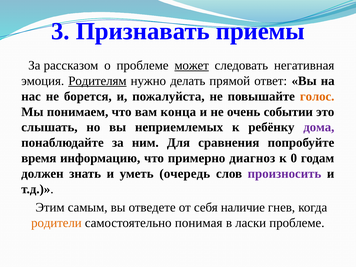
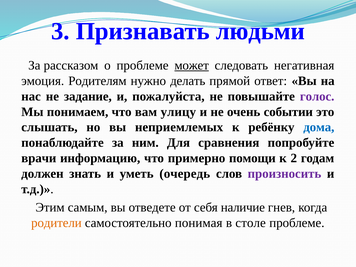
приемы: приемы -> людьми (260, 31)
Родителям underline: present -> none (97, 81)
борется: борется -> задание (88, 96)
голос colour: orange -> purple (317, 96)
конца: конца -> улицу (178, 112)
дома colour: purple -> blue (319, 127)
время: время -> врачи (39, 158)
диагноз: диагноз -> помощи (252, 158)
0: 0 -> 2 (294, 158)
ласки: ласки -> столе (251, 223)
